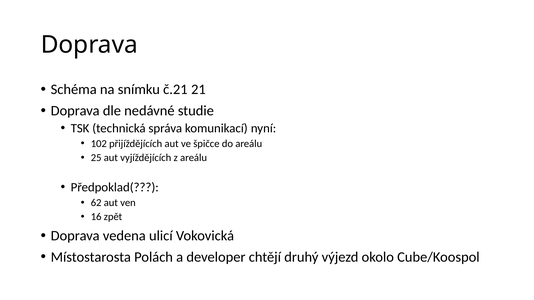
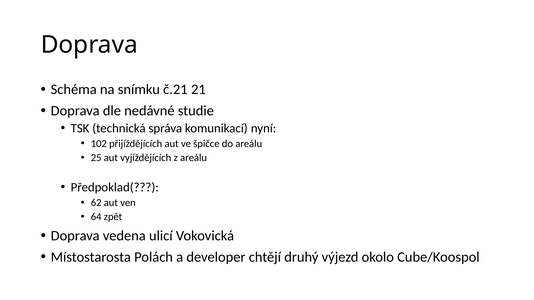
16: 16 -> 64 (96, 217)
